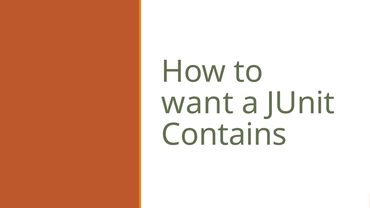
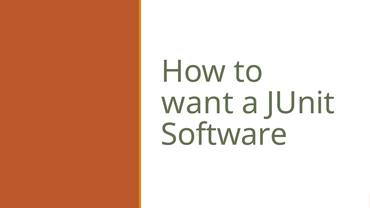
Contains: Contains -> Software (224, 135)
